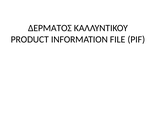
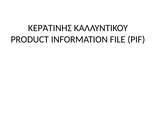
ΔΕΡΜΑΤΟΣ: ΔΕΡΜΑΤΟΣ -> ΚΕΡΆΤΙΝΗΣ (50, 28)
